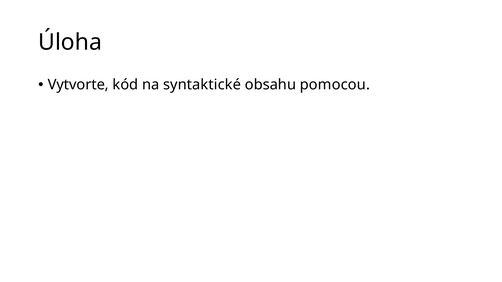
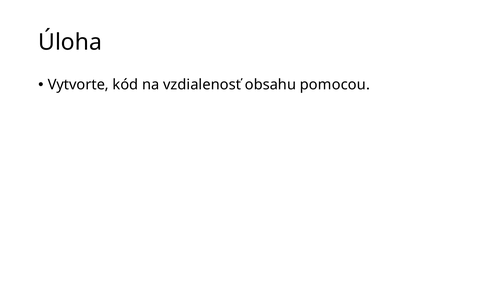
syntaktické: syntaktické -> vzdialenosť (202, 85)
